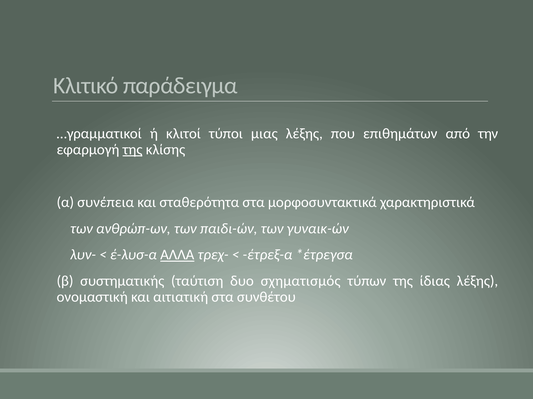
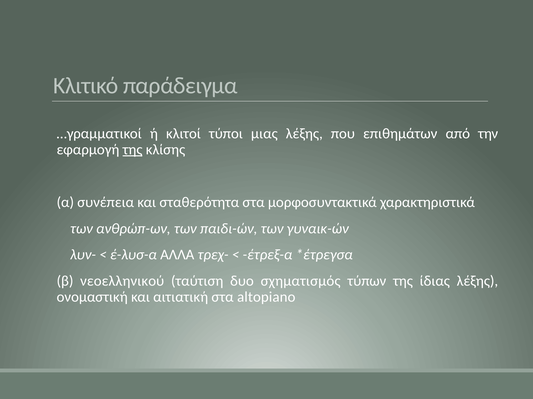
ΑΛΛΑ underline: present -> none (177, 255)
συστηματικής: συστηματικής -> νεοελληνικού (122, 282)
συνθέτου: συνθέτου -> altopiano (266, 298)
